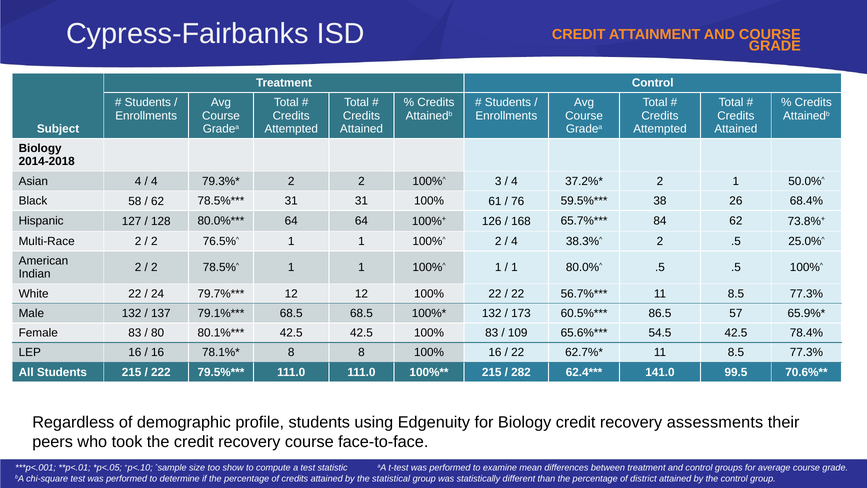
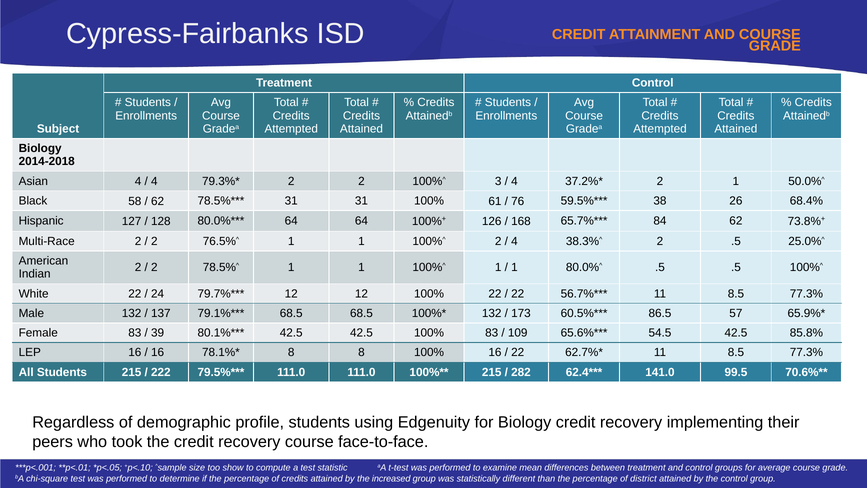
80: 80 -> 39 (158, 333)
78.4%: 78.4% -> 85.8% (806, 333)
assessments: assessments -> implementing (715, 422)
statistical: statistical -> increased (391, 478)
